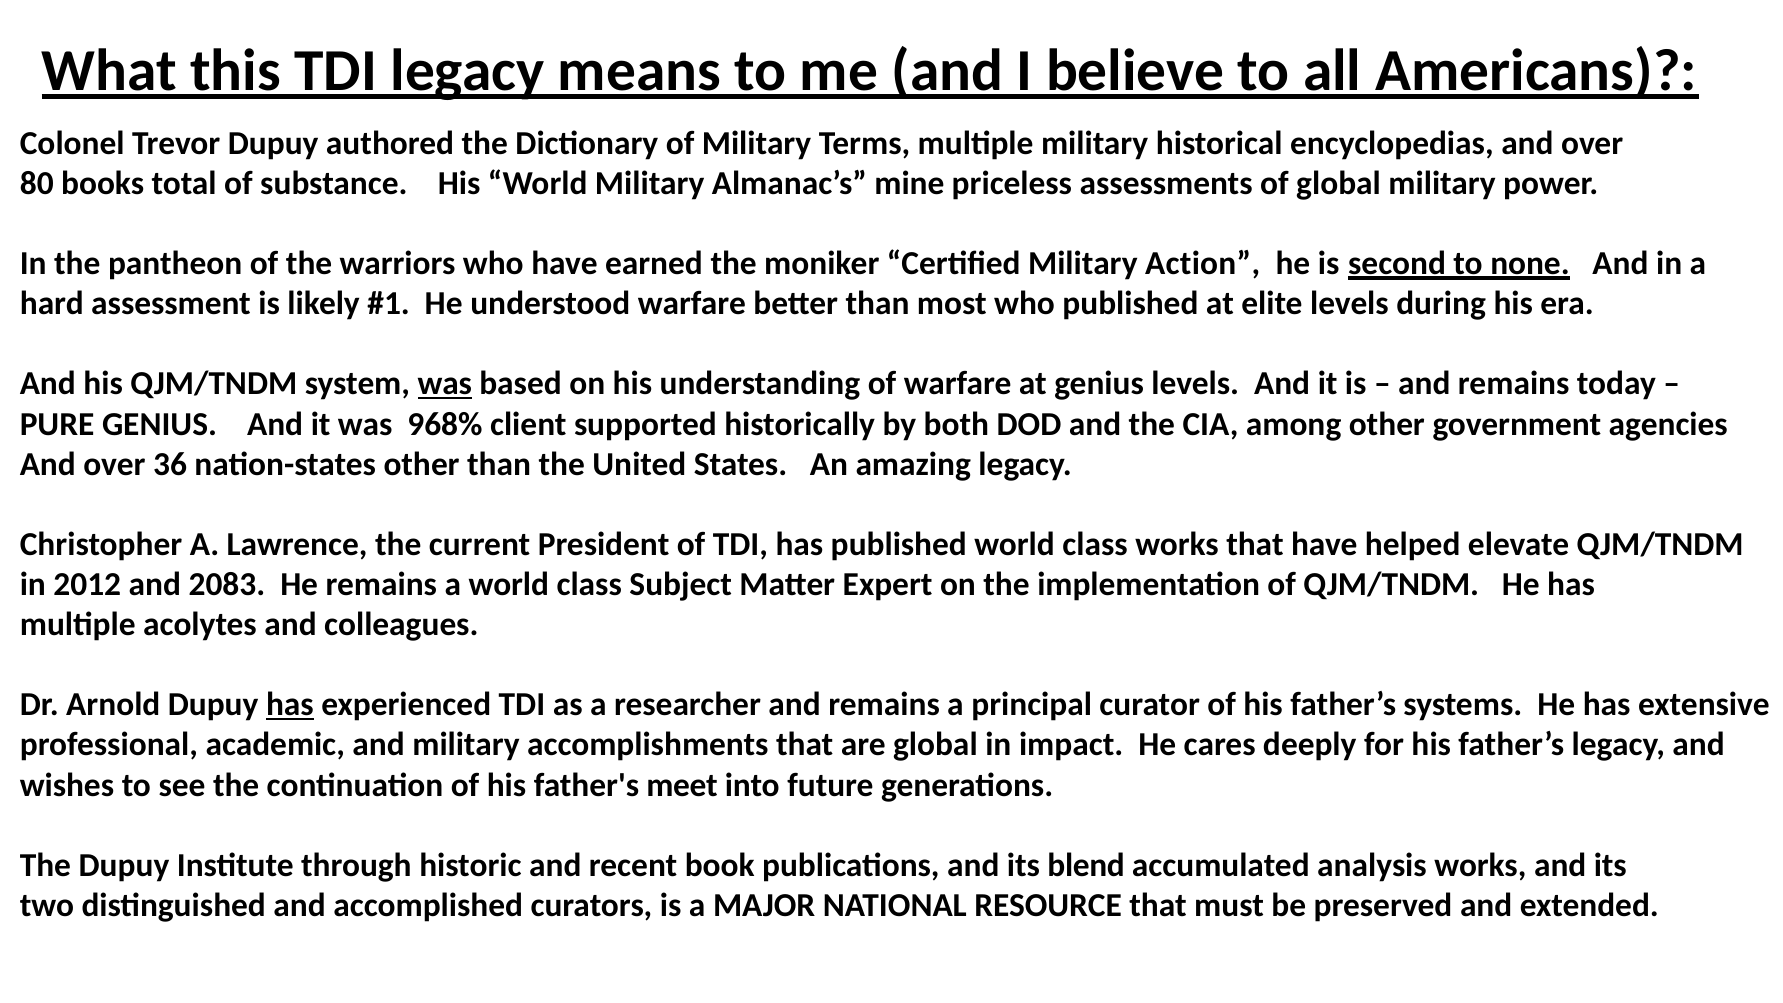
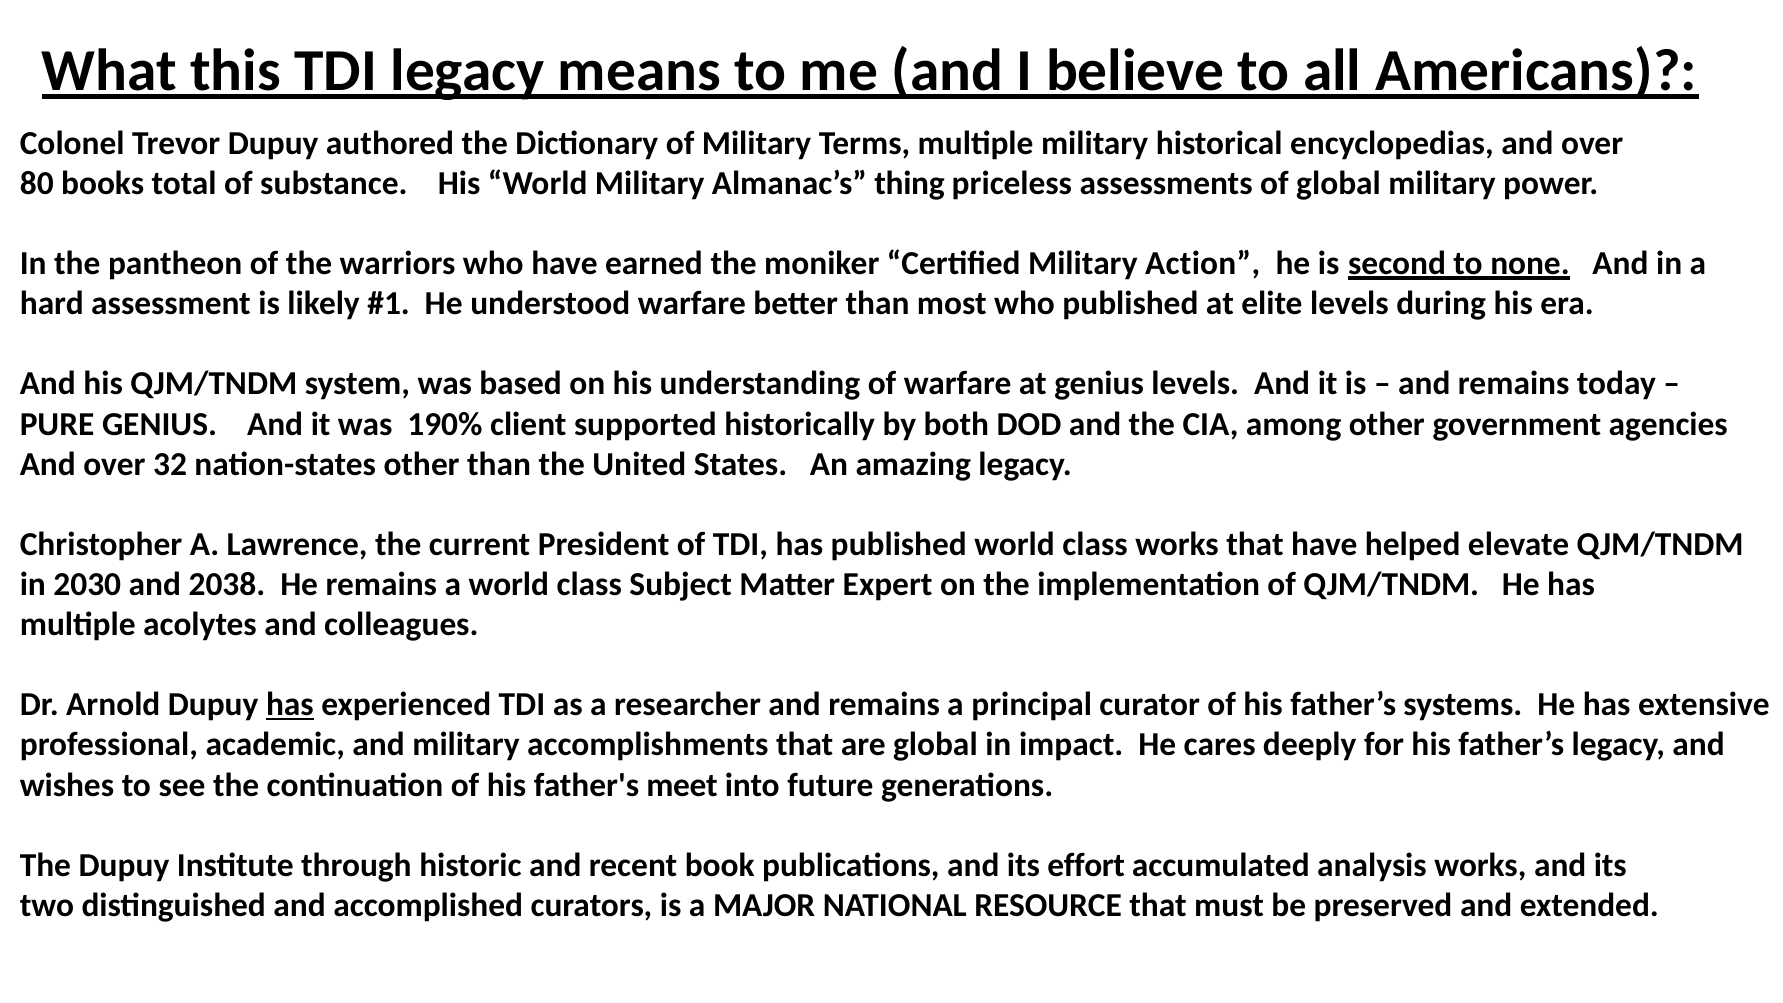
mine: mine -> thing (910, 183)
was underline: present -> none (445, 384)
968%: 968% -> 190% (445, 424)
36: 36 -> 32 (170, 464)
2012: 2012 -> 2030 (87, 584)
2083: 2083 -> 2038 (227, 584)
blend: blend -> effort (1086, 865)
